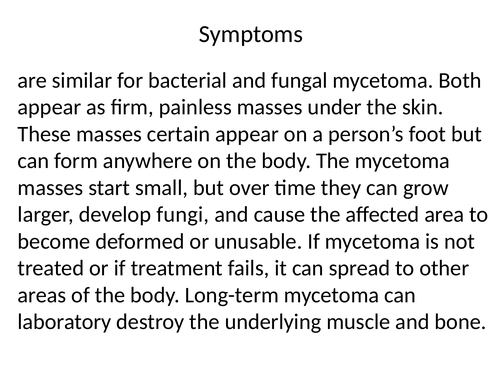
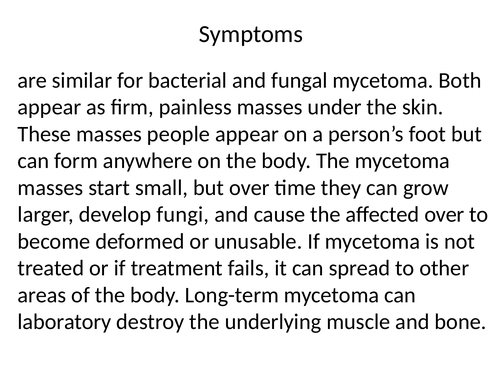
certain: certain -> people (179, 134)
affected area: area -> over (444, 214)
